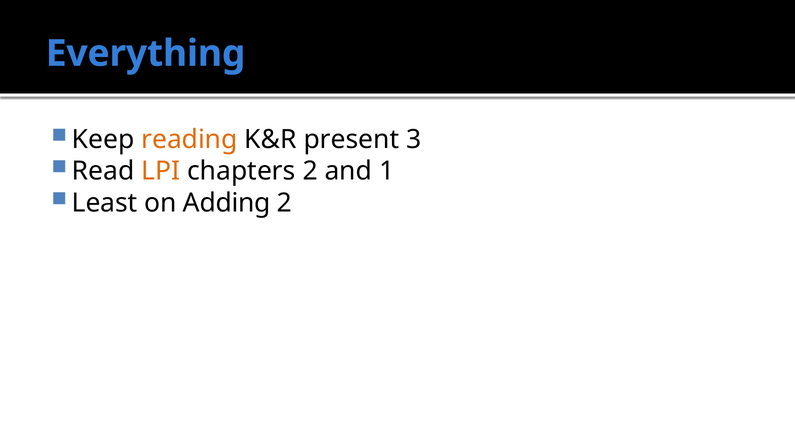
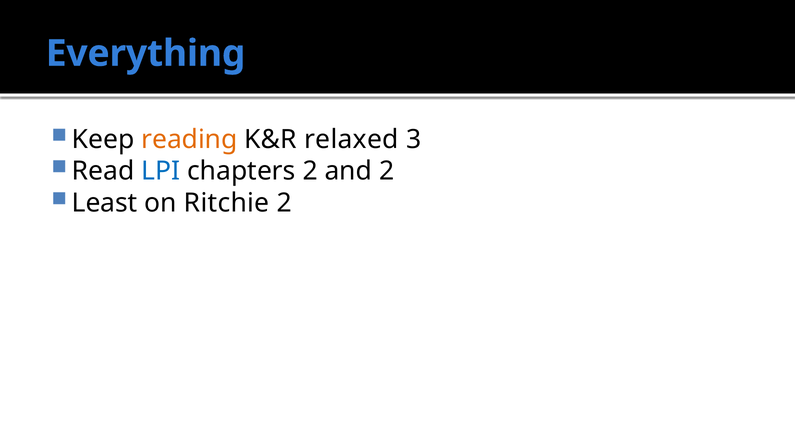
present: present -> relaxed (351, 139)
LPI colour: orange -> blue (161, 171)
and 1: 1 -> 2 (387, 171)
Adding: Adding -> Ritchie (227, 203)
